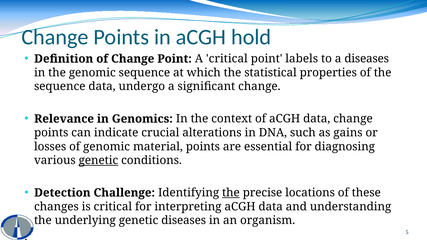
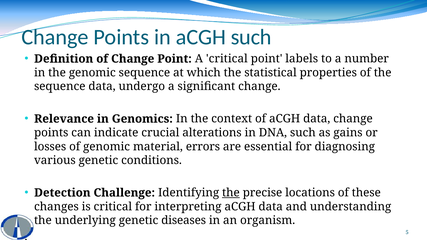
aCGH hold: hold -> such (251, 37)
a diseases: diseases -> number (367, 59)
material points: points -> errors (203, 147)
genetic underline: present -> none (98, 161)
